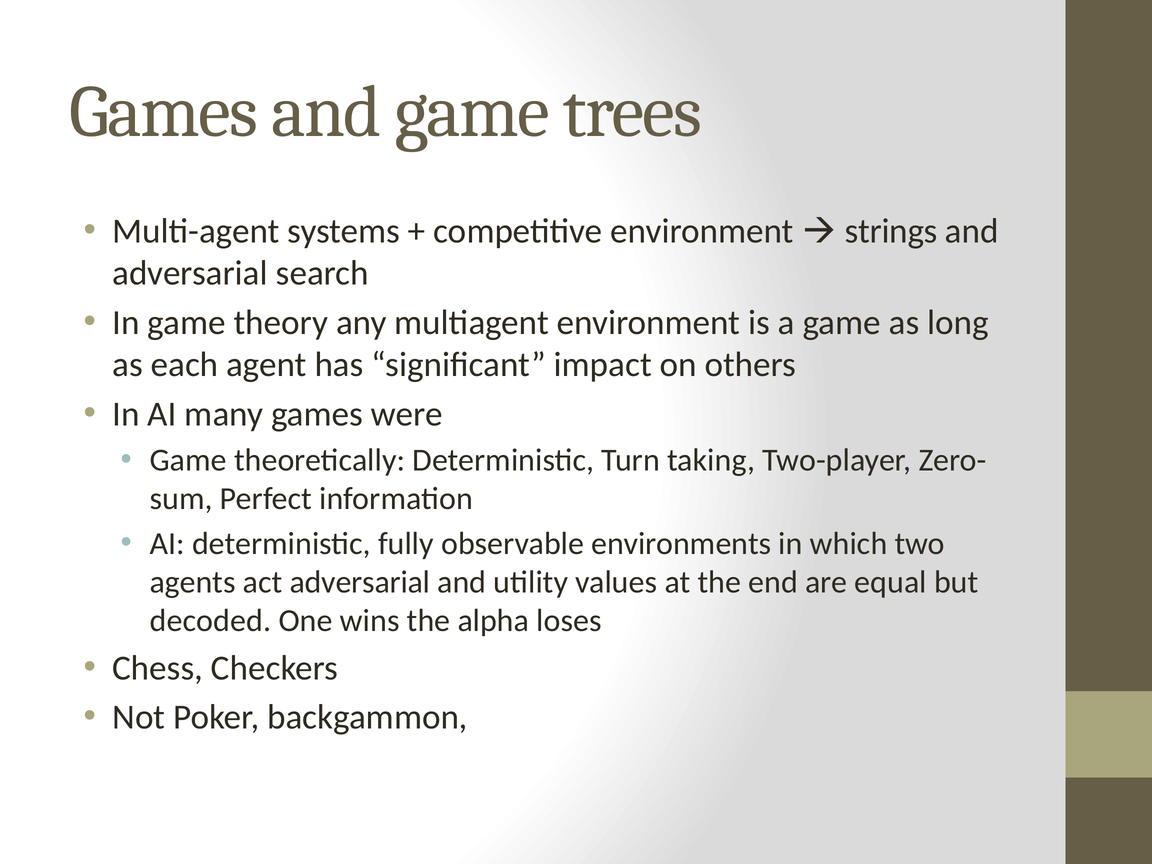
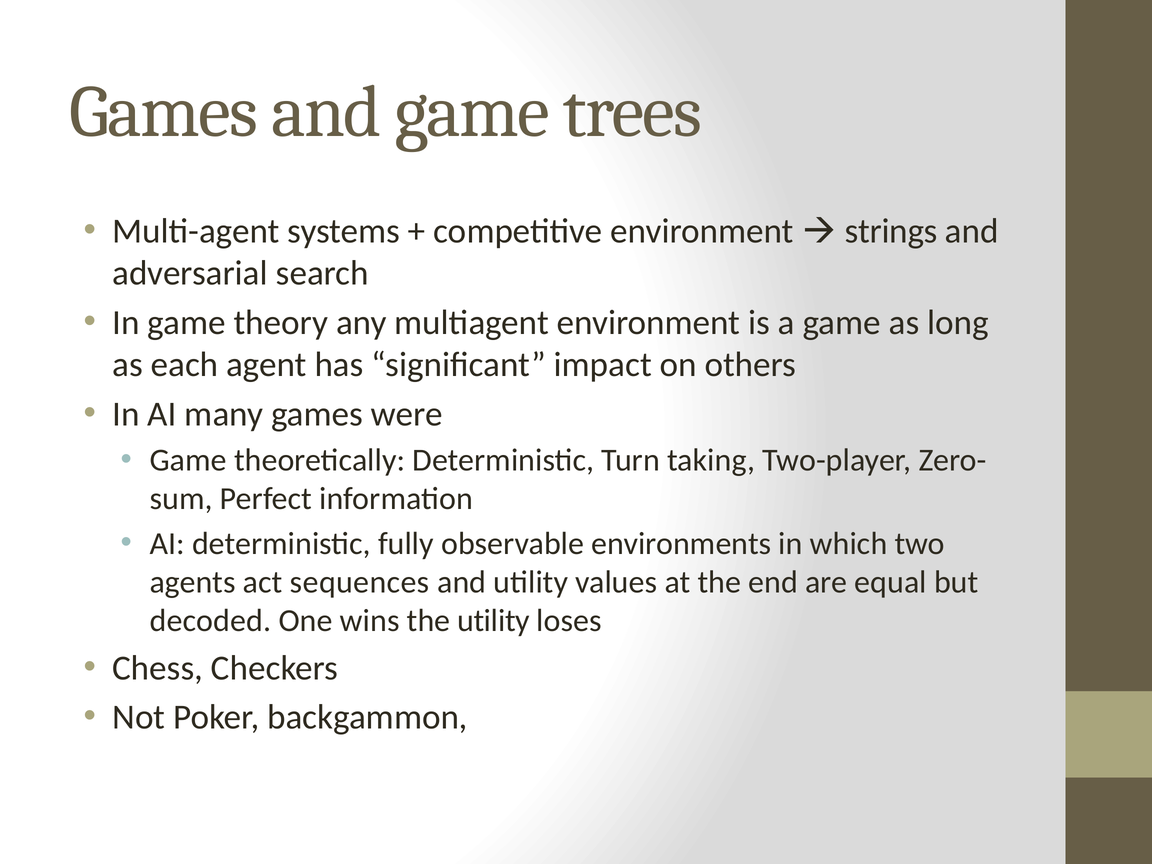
act adversarial: adversarial -> sequences (360, 582)
the alpha: alpha -> utility (493, 620)
